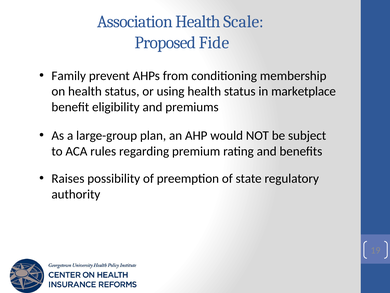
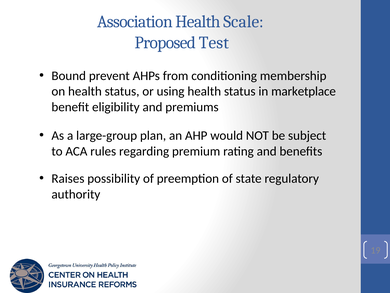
Fide: Fide -> Test (214, 42)
Family: Family -> Bound (69, 76)
